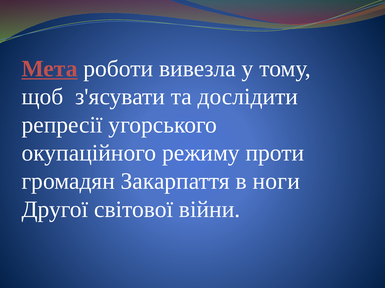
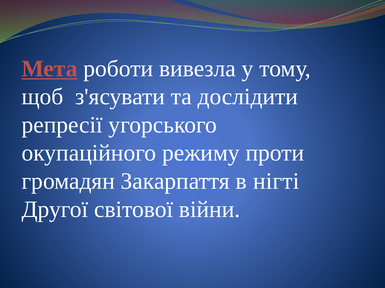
ноги: ноги -> нігті (276, 182)
